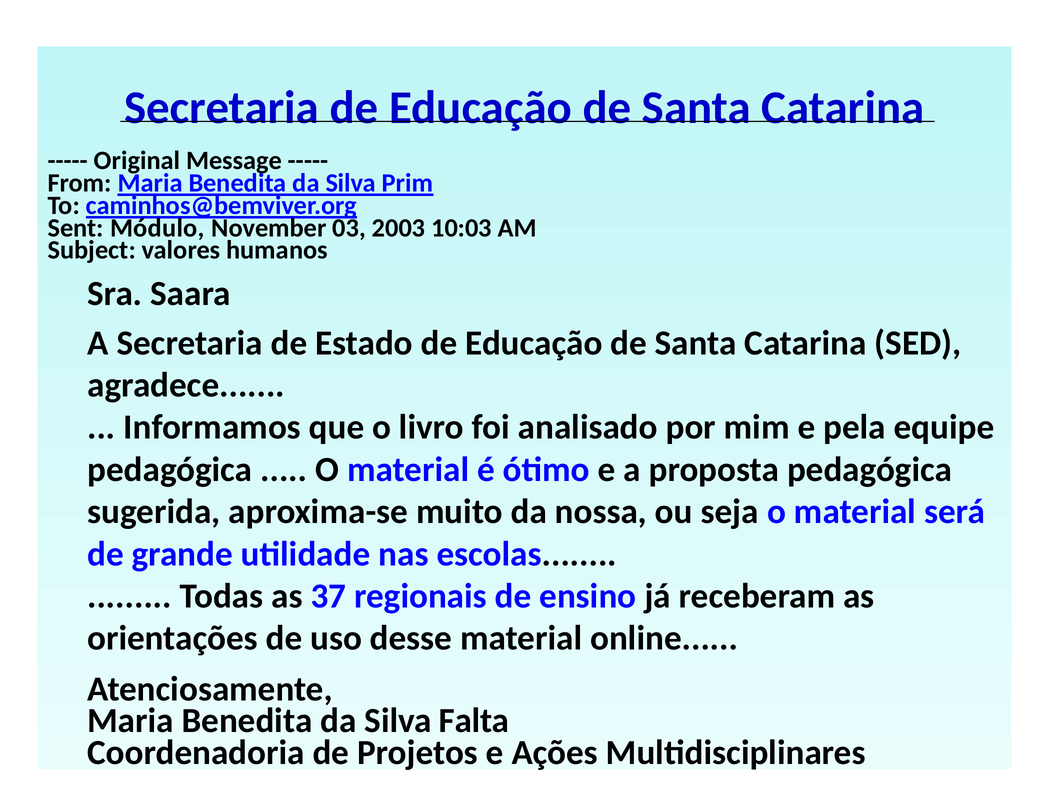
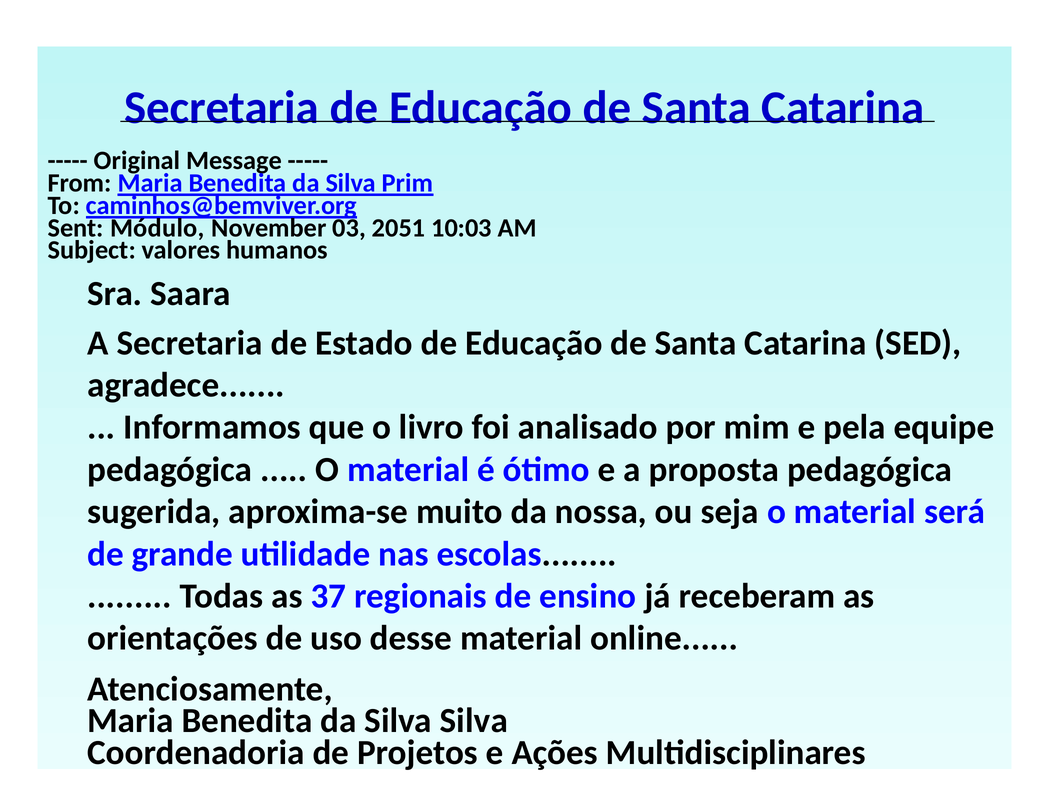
2003: 2003 -> 2051 (399, 228)
Silva Falta: Falta -> Silva (474, 721)
